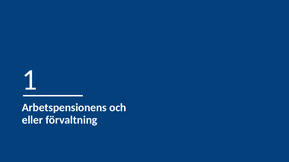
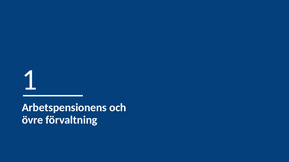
eller: eller -> övre (32, 120)
